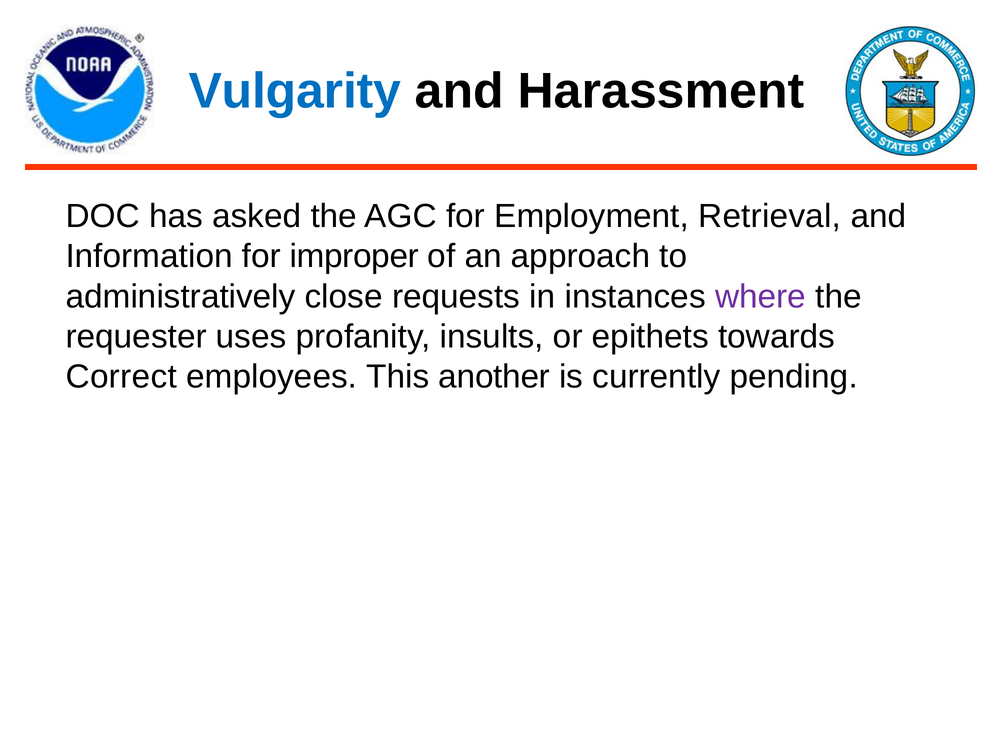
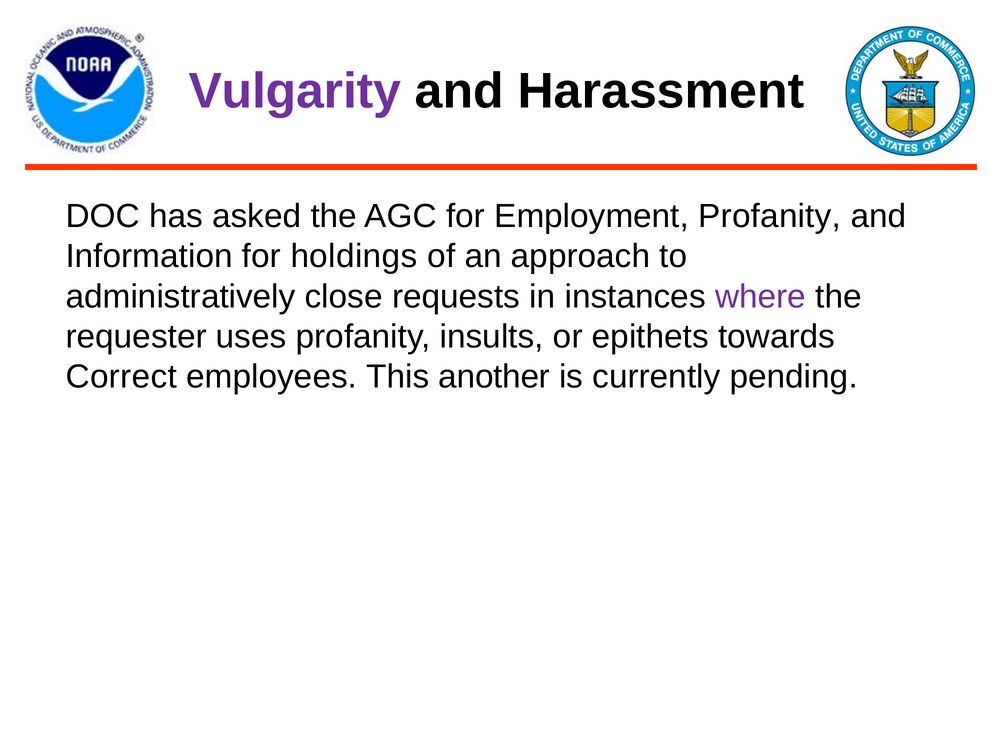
Vulgarity colour: blue -> purple (295, 91)
Employment Retrieval: Retrieval -> Profanity (770, 216)
improper: improper -> holdings (354, 256)
